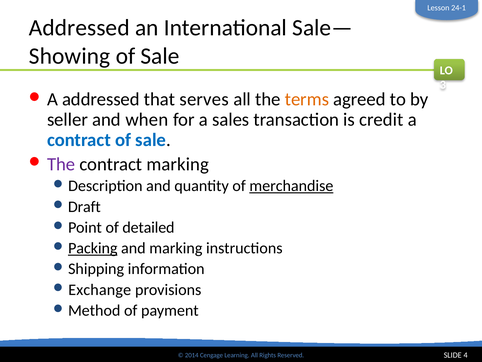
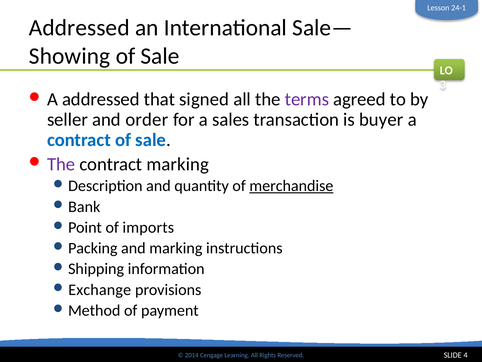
serves: serves -> signed (204, 99)
terms colour: orange -> purple (307, 99)
when: when -> order (147, 120)
credit: credit -> buyer (381, 120)
Draft: Draft -> Bank (84, 206)
detailed: detailed -> imports (148, 227)
Packing underline: present -> none (93, 248)
